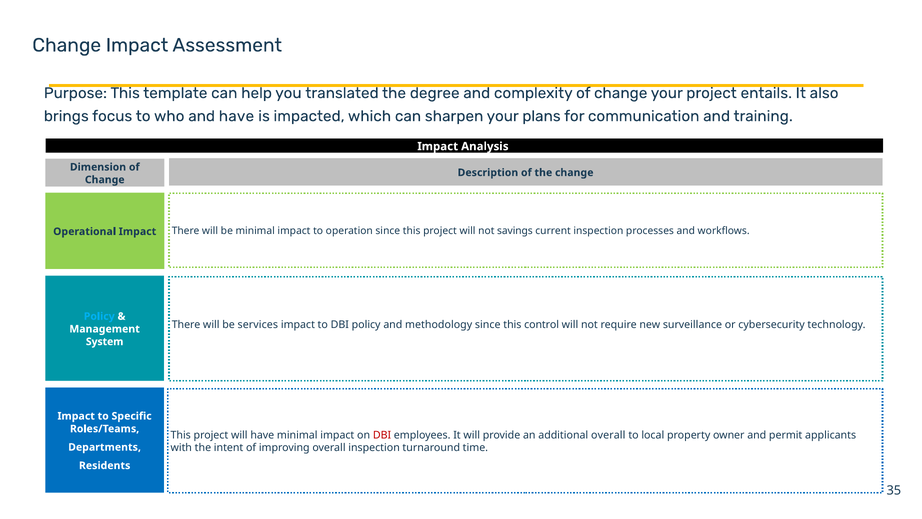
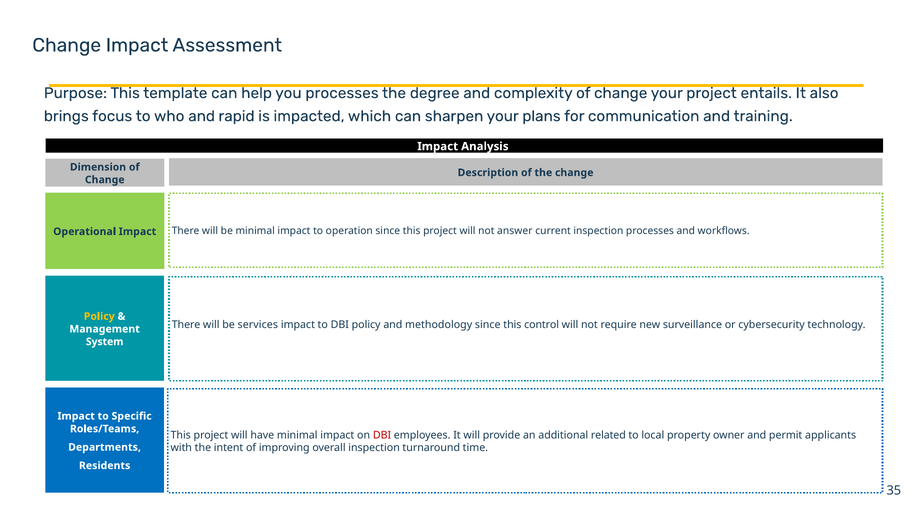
you translated: translated -> processes (342, 93)
and have: have -> rapid (237, 116)
savings: savings -> answer (515, 231)
Policy colour: light blue -> yellow (99, 316)
additional overall: overall -> related (608, 435)
